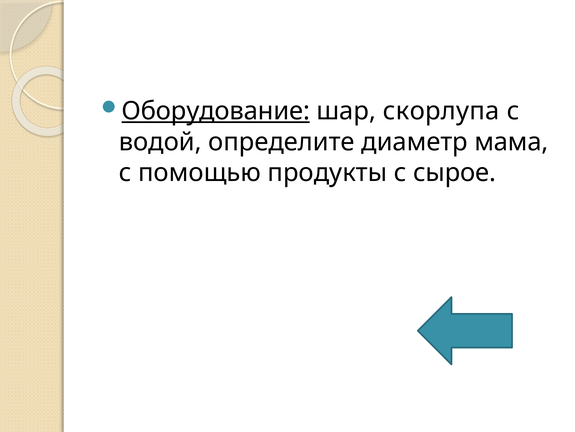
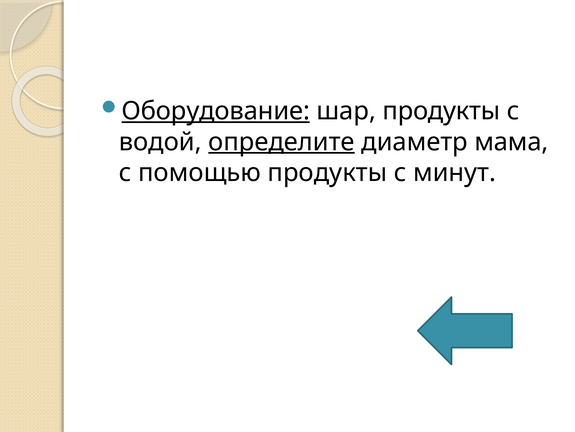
шар скорлупа: скорлупа -> продукты (441, 111)
определите underline: none -> present (281, 142)
сырое: сырое -> минут (455, 172)
